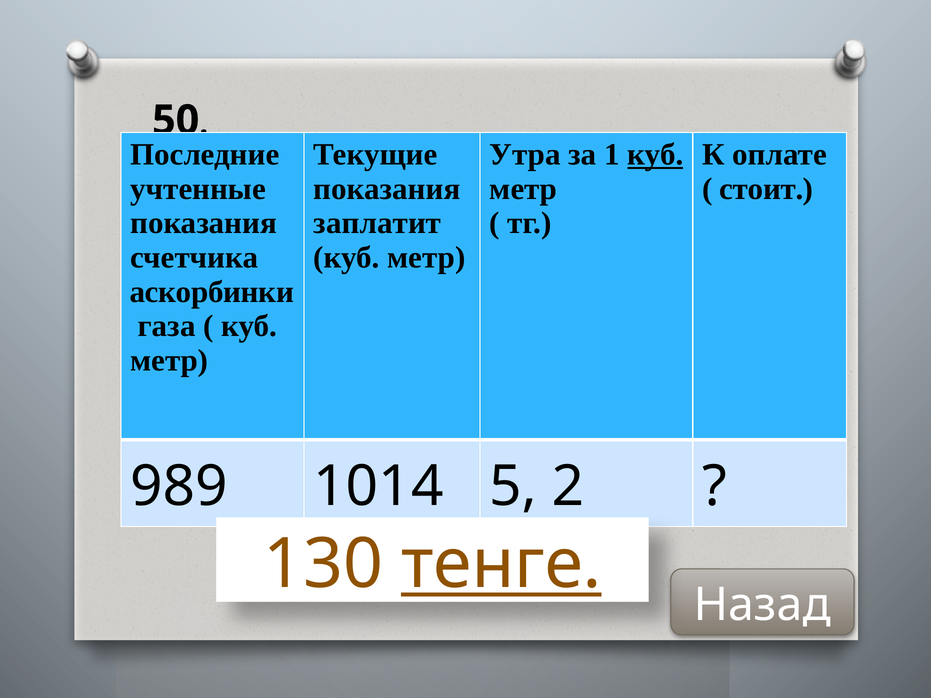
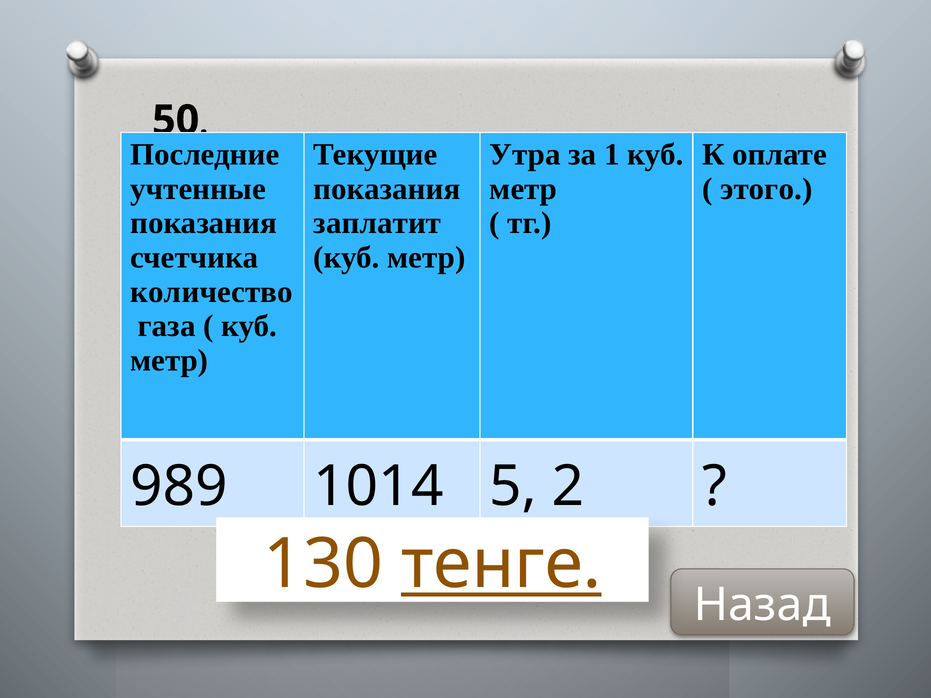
куб underline: present -> none (655, 155)
стоит: стоит -> этого (766, 189)
аскорбинки: аскорбинки -> количество (212, 292)
